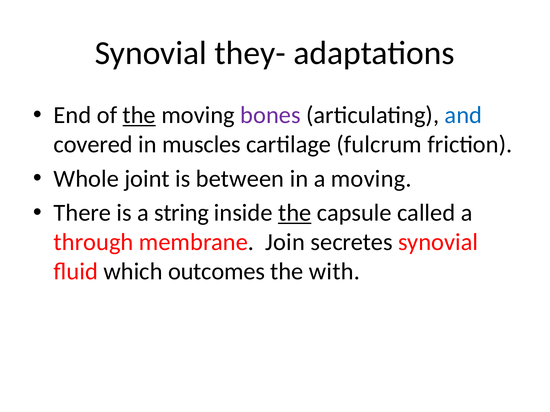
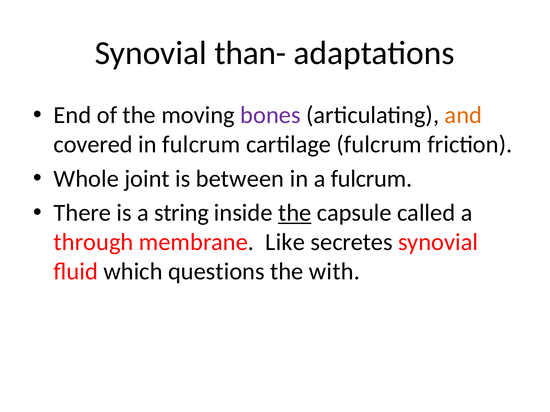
they-: they- -> than- (250, 53)
the underline: present -> none (139, 115)
and colour: blue -> orange (463, 115)
in muscles: muscles -> fulcrum (201, 145)
a moving: moving -> fulcrum (372, 179)
Join: Join -> Like (285, 243)
outcomes: outcomes -> questions (216, 272)
